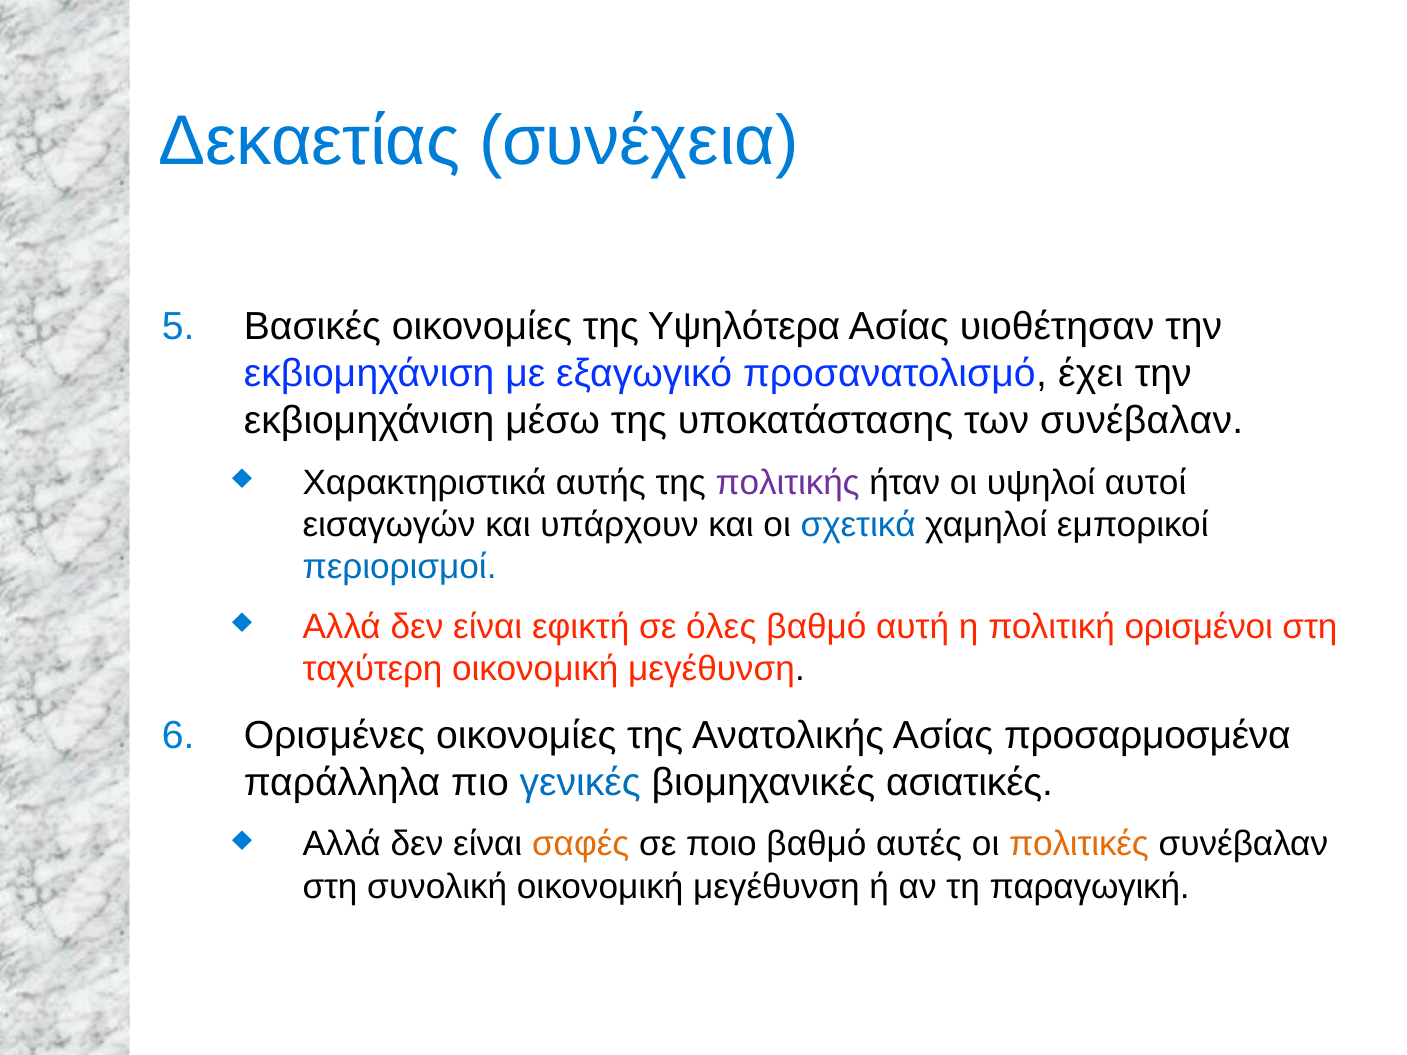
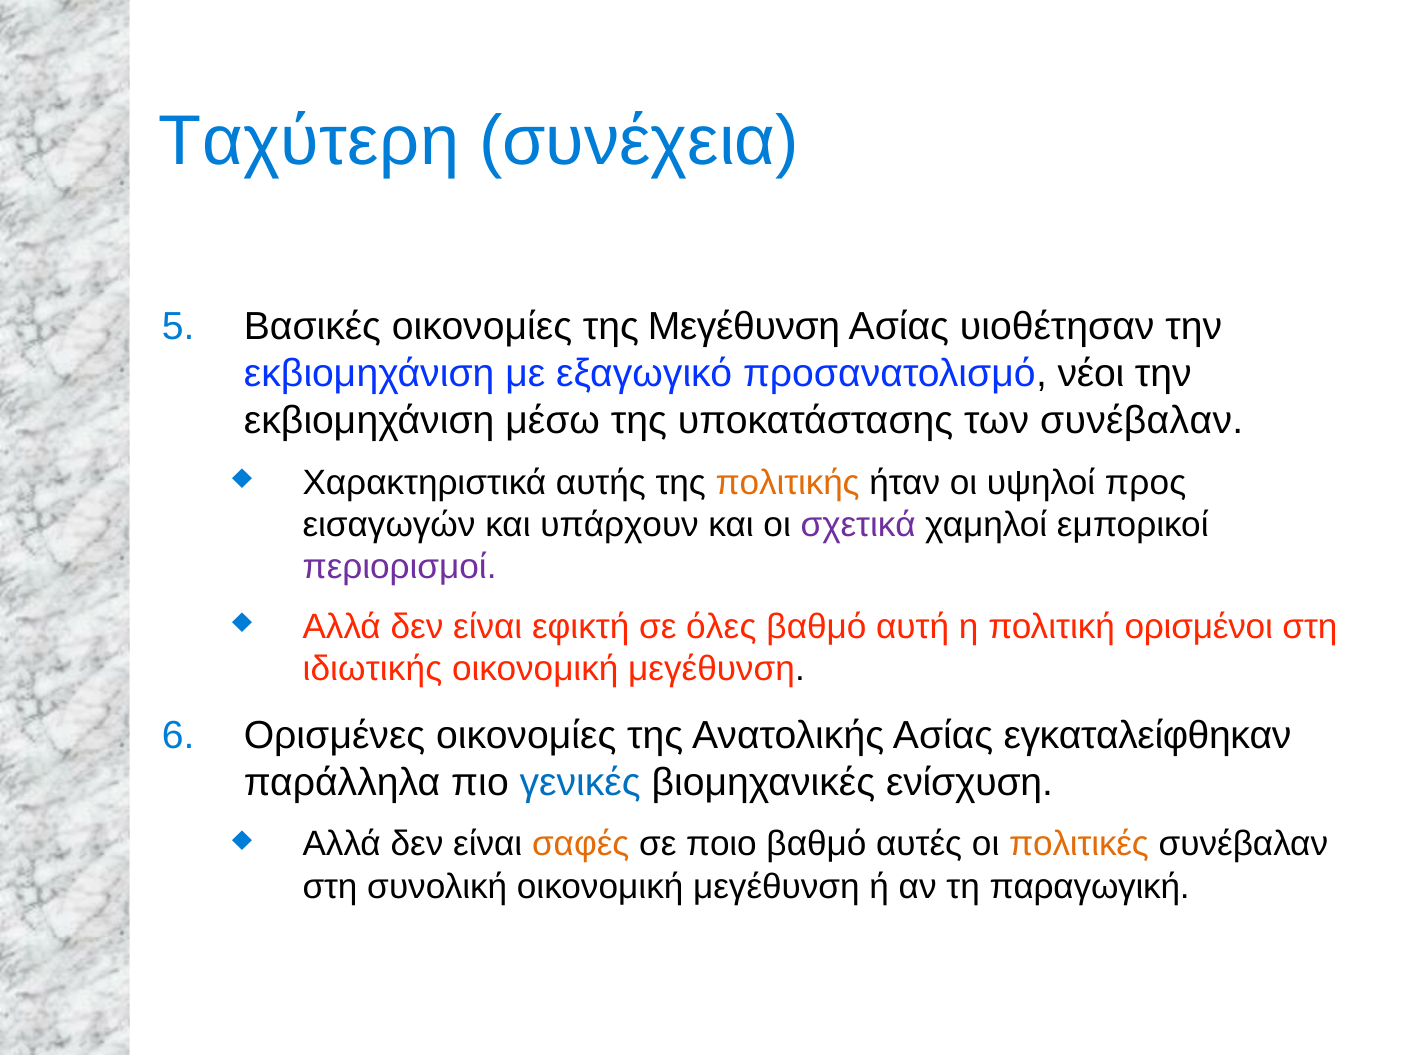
Δεκαετίας: Δεκαετίας -> Ταχύτερη (309, 142)
της Υψηλότερα: Υψηλότερα -> Μεγέθυνση (744, 327)
έχει: έχει -> νέοι (1091, 374)
πολιτικής colour: purple -> orange (788, 483)
αυτοί: αυτοί -> προς (1146, 483)
σχετικά colour: blue -> purple (858, 525)
περιορισμοί colour: blue -> purple (400, 567)
ταχύτερη: ταχύτερη -> ιδιωτικής (372, 669)
προσαρμοσμένα: προσαρμοσμένα -> εγκαταλείφθηκαν (1147, 736)
ασιατικές: ασιατικές -> ενίσχυση (969, 783)
